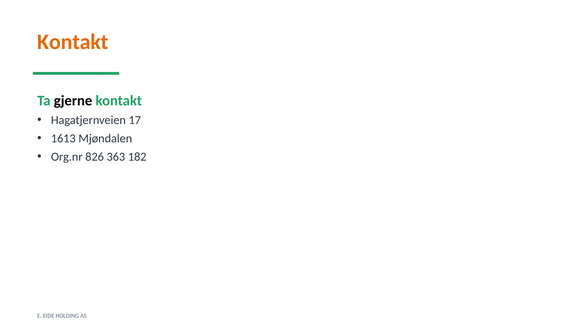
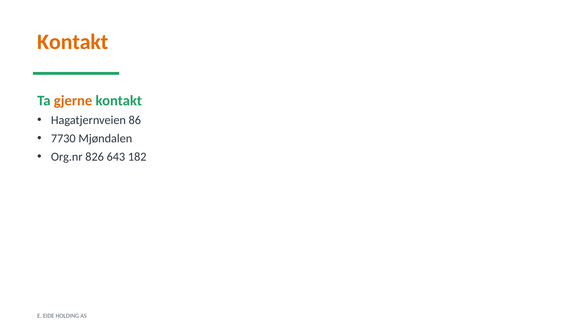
gjerne colour: black -> orange (73, 101)
17: 17 -> 86 (135, 120)
1613: 1613 -> 7730 (63, 139)
363: 363 -> 643 (116, 157)
